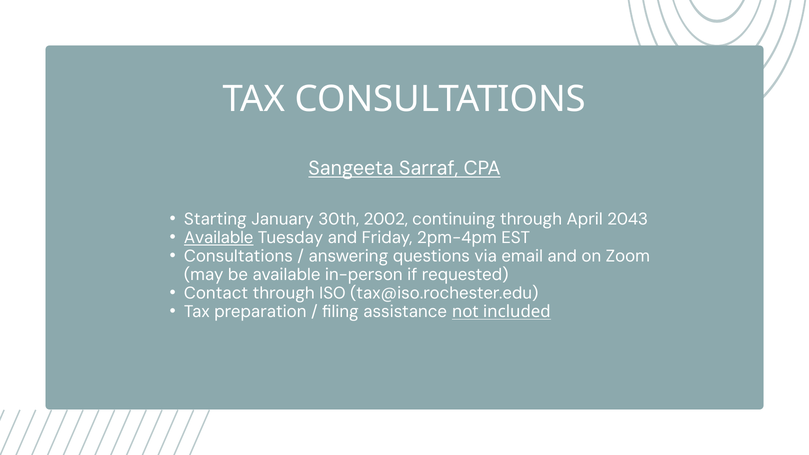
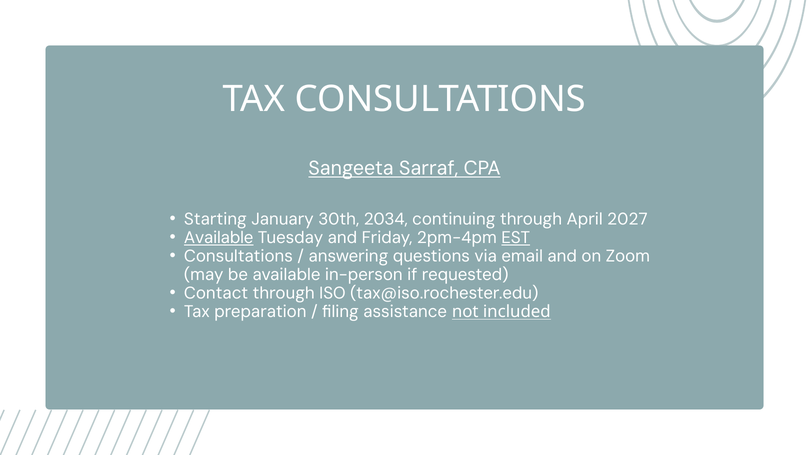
2002: 2002 -> 2034 (386, 219)
2043: 2043 -> 2027 (627, 219)
EST underline: none -> present (516, 238)
